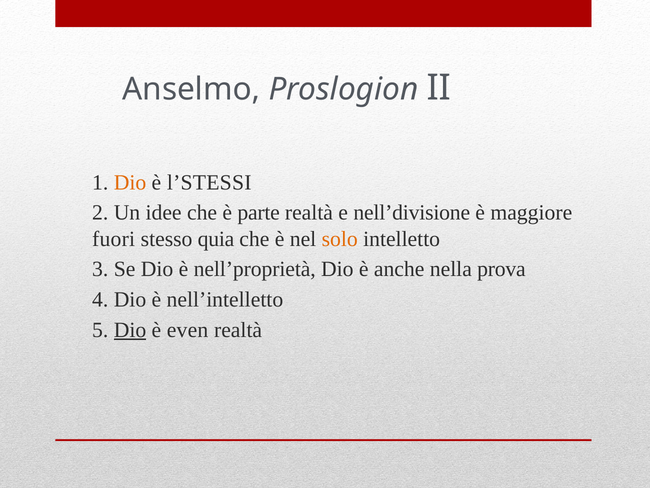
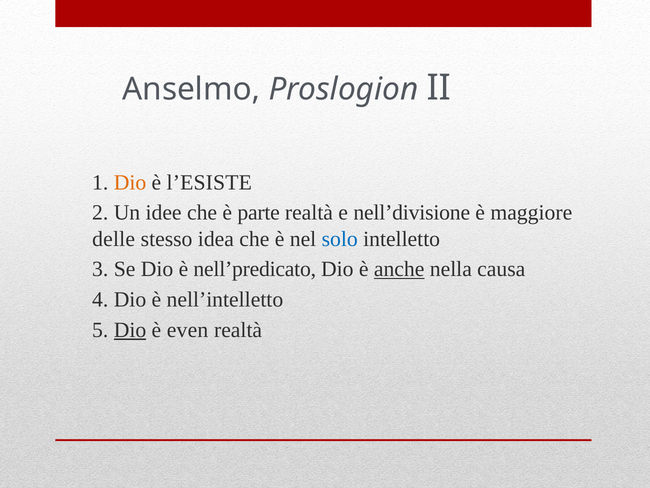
l’STESSI: l’STESSI -> l’ESISTE (209, 182)
fuori: fuori -> delle (114, 239)
quia: quia -> idea (216, 239)
solo colour: orange -> blue (340, 239)
nell’proprietà: nell’proprietà -> nell’predicato (255, 269)
anche underline: none -> present (399, 269)
prova: prova -> causa (501, 269)
